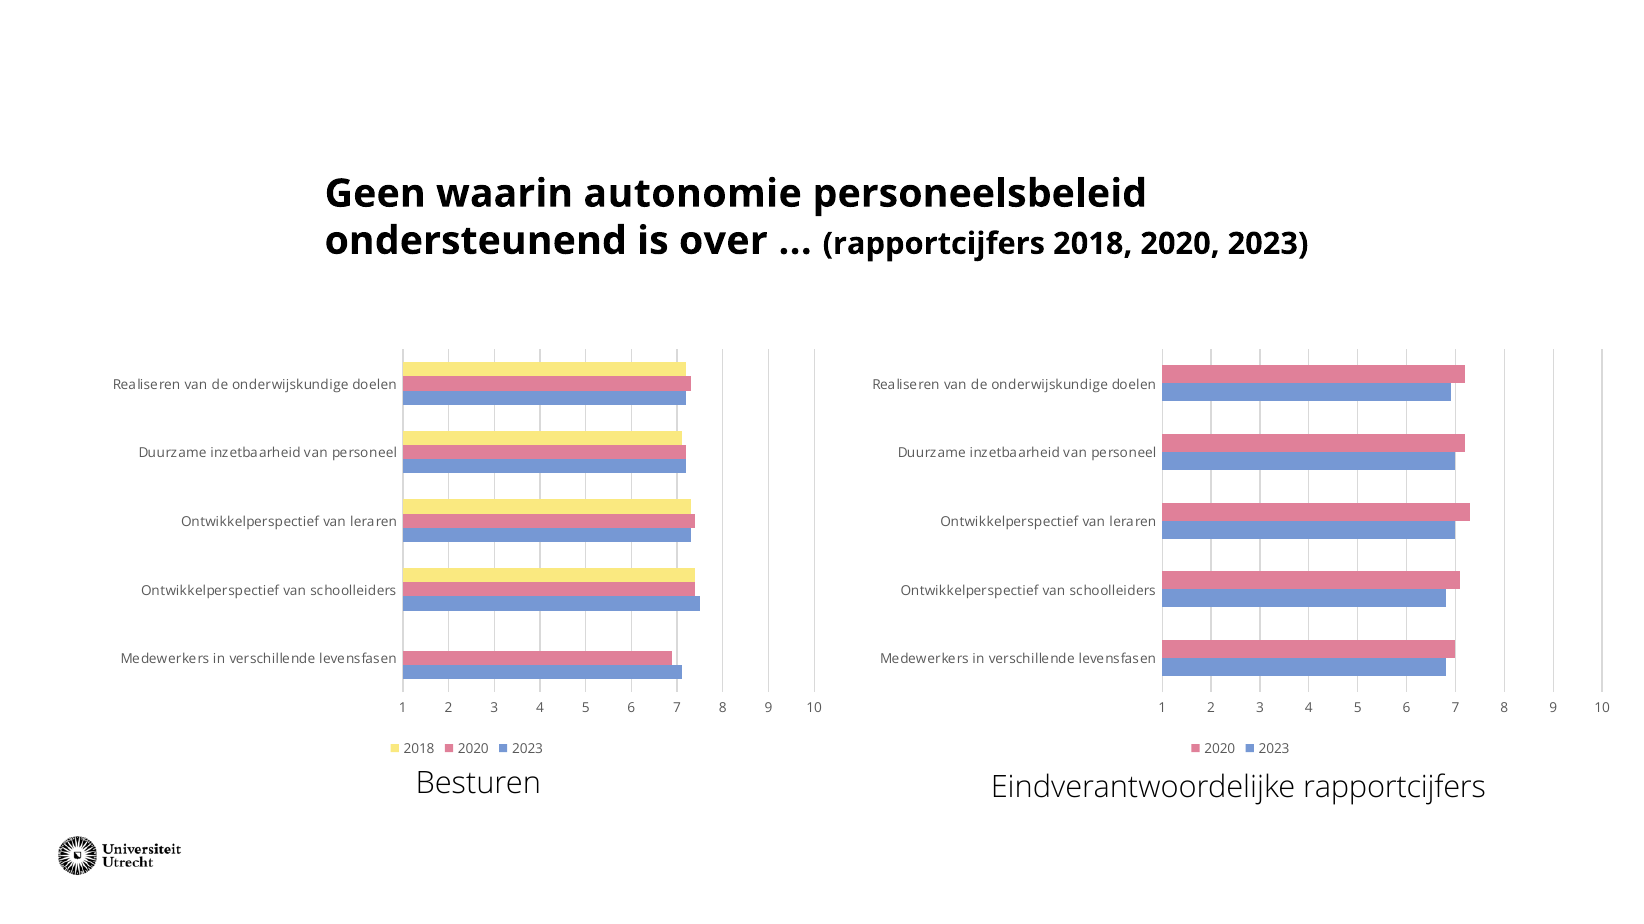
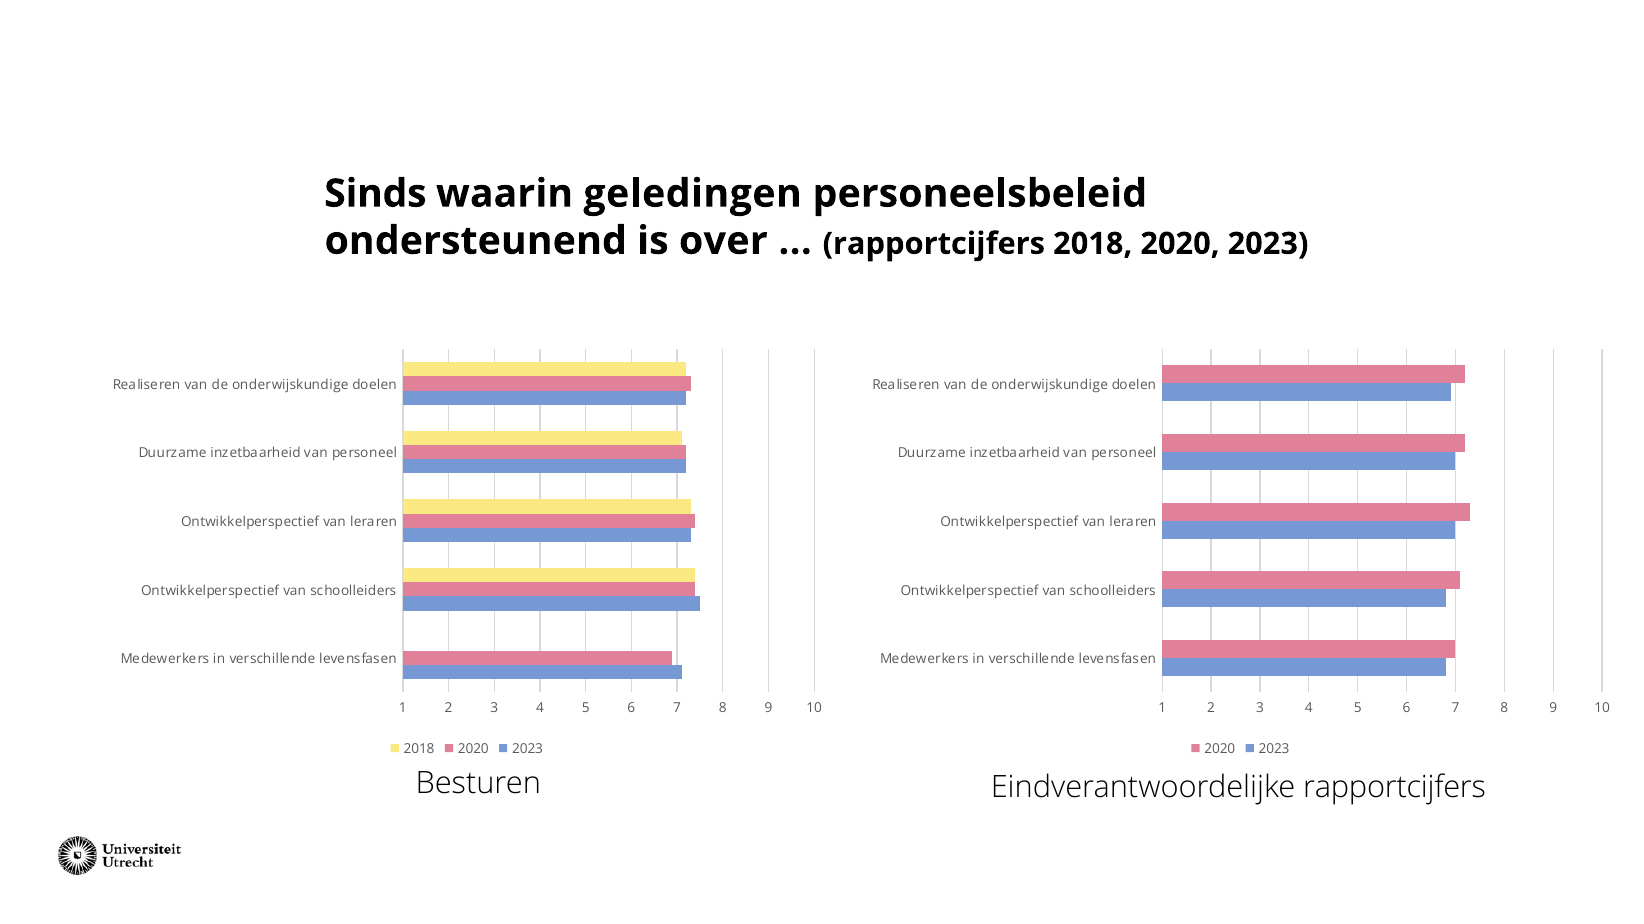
Geen: Geen -> Sinds (375, 194)
autonomie: autonomie -> geledingen (693, 194)
